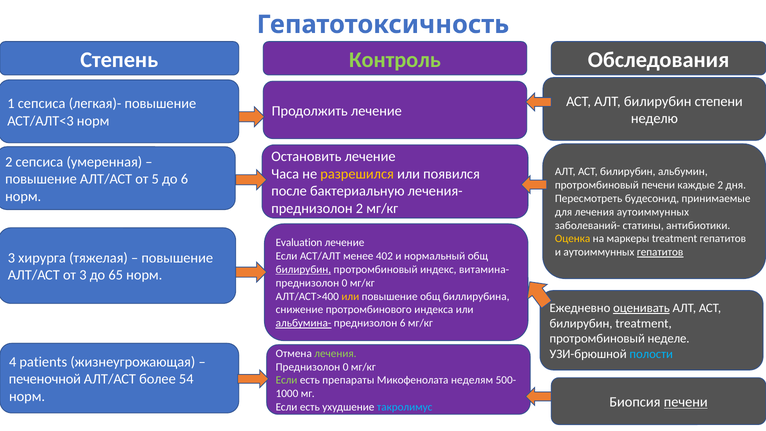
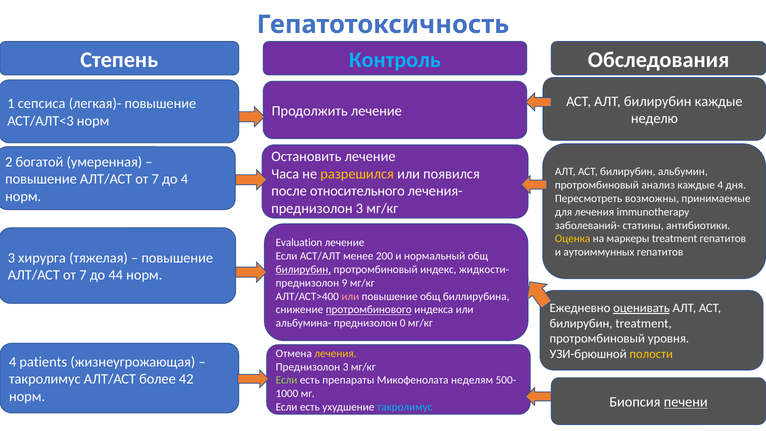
Контроль colour: light green -> light blue (395, 60)
билирубин степени: степени -> каждые (719, 101)
2 сепсиса: сепсиса -> богатой (39, 162)
5: 5 -> 7 (155, 179)
до 6: 6 -> 4 (184, 179)
протромбиновый печени: печени -> анализ (658, 185)
каждые 2: 2 -> 4 (720, 185)
бактериальную: бактериальную -> относительного (357, 191)
будесонид: будесонид -> возможны (652, 198)
2: 2 -> 3 (359, 208)
лечения аутоиммунных: аутоиммунных -> immunotherapy (653, 212)
гепатитов underline: present -> none (660, 252)
402: 402 -> 200 (384, 256)
витамина-: витамина- -> жидкости- (484, 269)
3: 3 -> 7 (83, 275)
65: 65 -> 44 (116, 275)
0: 0 -> 9 (344, 283)
или colour: yellow -> pink (350, 296)
протромбинового underline: none -> present (369, 310)
альбумина- underline: present -> none (304, 323)
преднизолон 6: 6 -> 0 (403, 323)
неделе: неделе -> уровня (668, 339)
лечения colour: light green -> yellow (335, 353)
полости colour: light blue -> yellow (651, 354)
0: 0 -> 3 (346, 367)
печеночной: печеночной -> такролимус (45, 379)
54: 54 -> 42 (186, 379)
